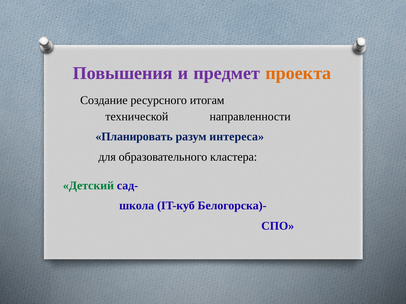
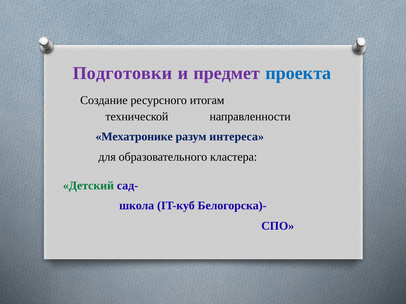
Повышения: Повышения -> Подготовки (122, 73)
проекта colour: orange -> blue (298, 73)
Планировать: Планировать -> Мехатронике (134, 137)
